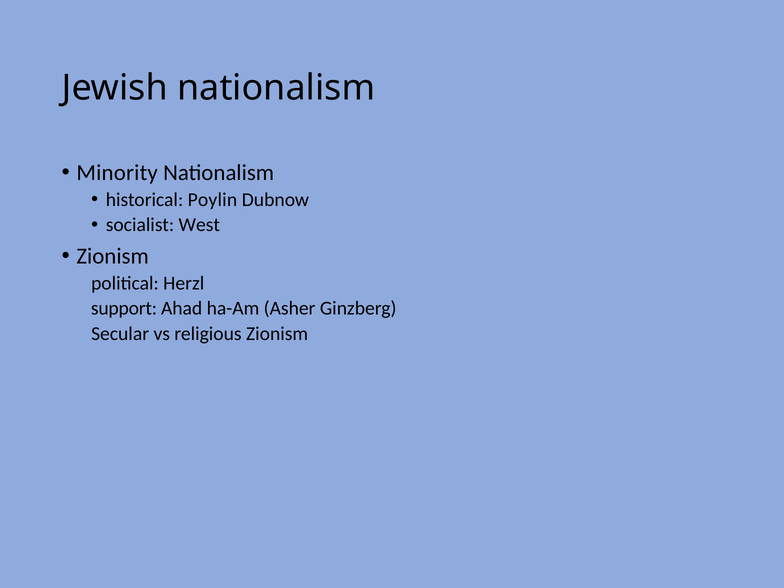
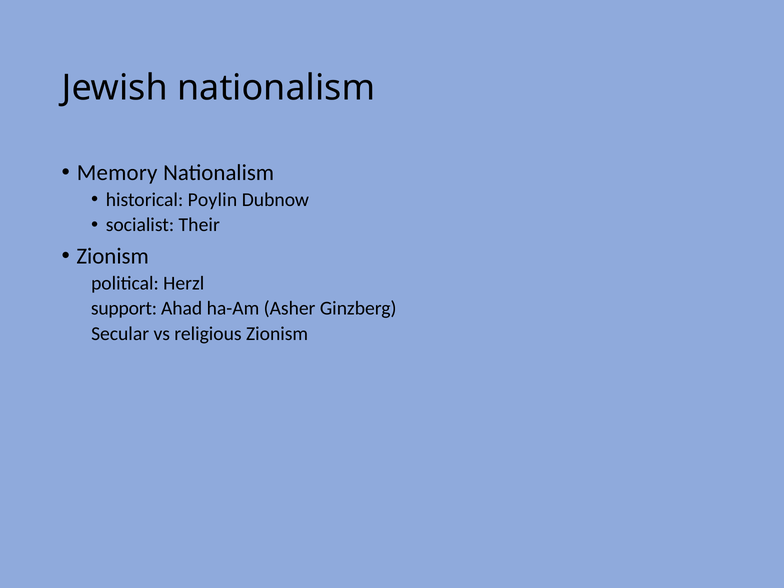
Minority: Minority -> Memory (117, 173)
West: West -> Their (199, 225)
